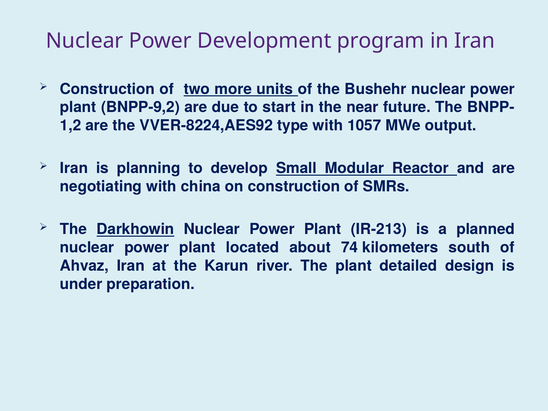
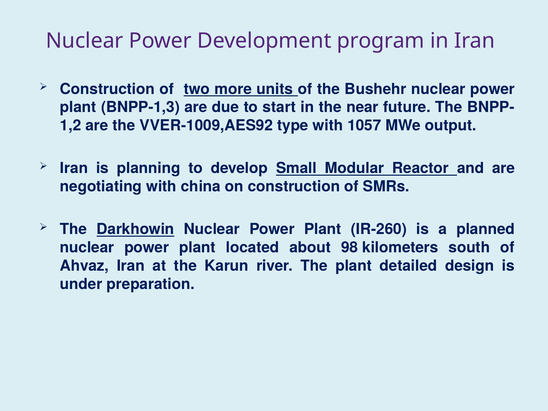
BNPP-9,2: BNPP-9,2 -> BNPP-1,3 (140, 107)
VVER-8224,AES92: VVER-8224,AES92 -> VVER-1009,AES92 (206, 126)
IR-213: IR-213 -> IR-260 (379, 229)
74: 74 -> 98 (350, 248)
